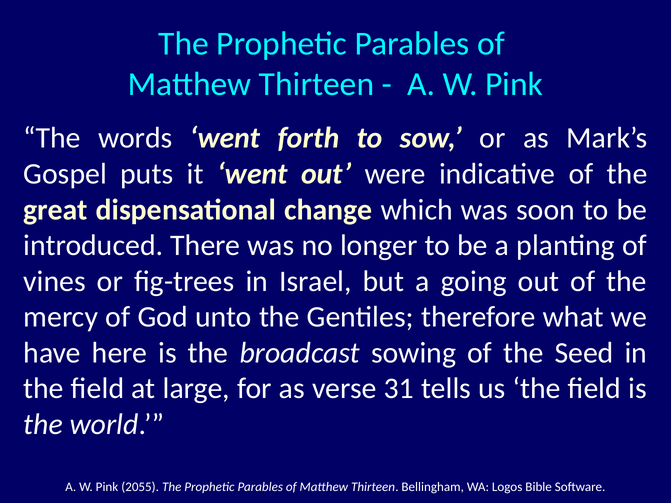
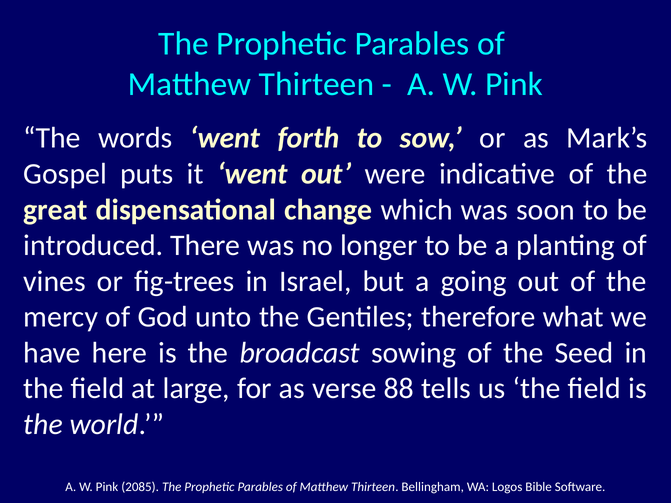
31: 31 -> 88 (399, 389)
2055: 2055 -> 2085 (140, 487)
